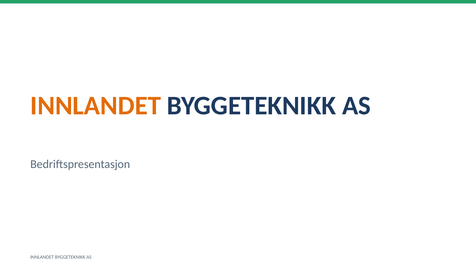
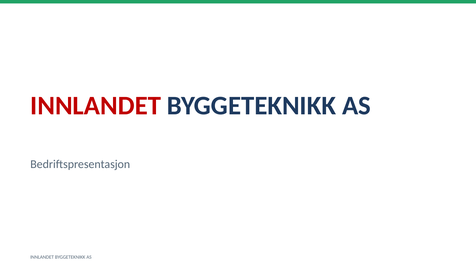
INNLANDET colour: orange -> red (96, 106)
